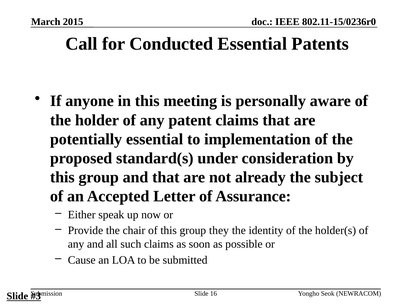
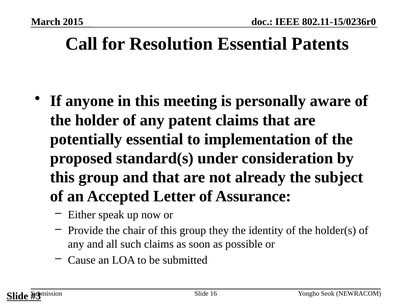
Conducted: Conducted -> Resolution (171, 44)
